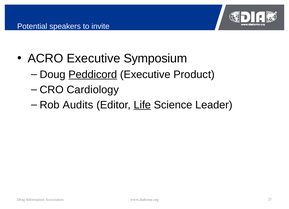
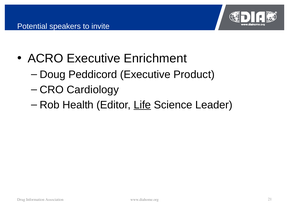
Symposium: Symposium -> Enrichment (155, 58)
Peddicord underline: present -> none (93, 74)
Audits: Audits -> Health (78, 105)
